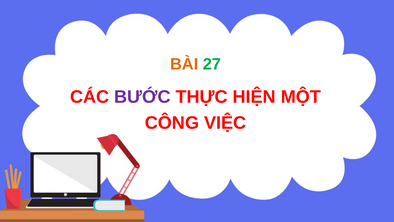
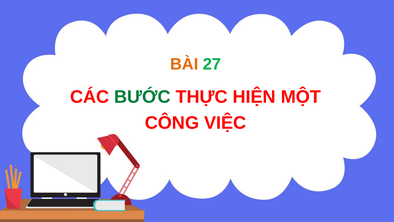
BƯỚC colour: purple -> green (142, 97)
